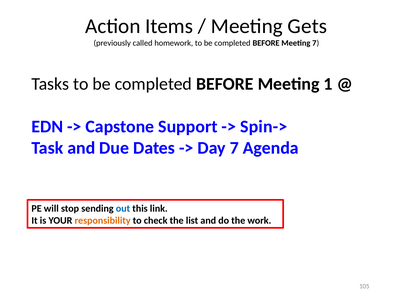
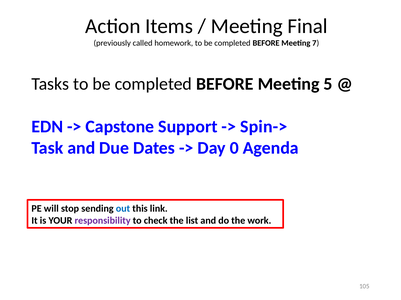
Gets: Gets -> Final (308, 26)
1: 1 -> 5 (328, 84)
Day 7: 7 -> 0 (234, 148)
responsibility colour: orange -> purple (103, 221)
